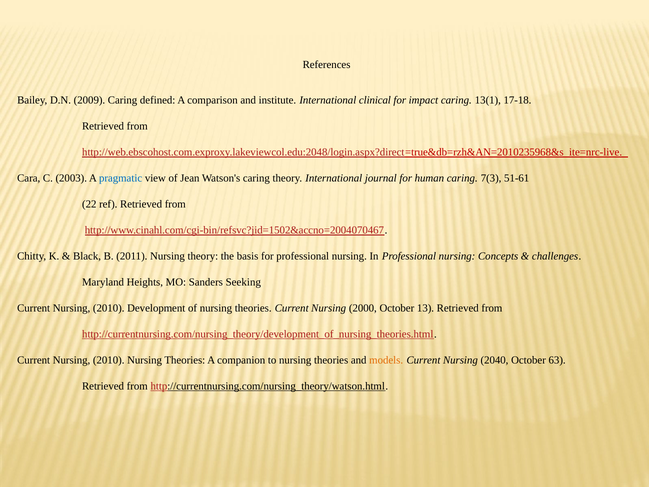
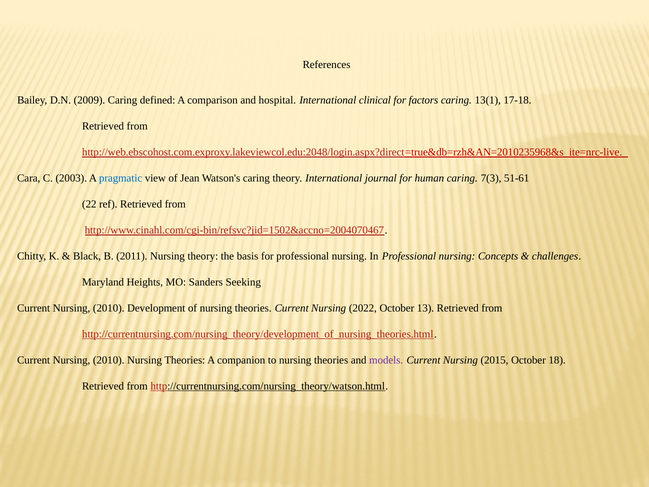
institute: institute -> hospital (277, 100)
impact: impact -> factors (423, 100)
2000: 2000 -> 2022 (363, 308)
models colour: orange -> purple (386, 360)
2040: 2040 -> 2015 (495, 360)
63: 63 -> 18 (557, 360)
